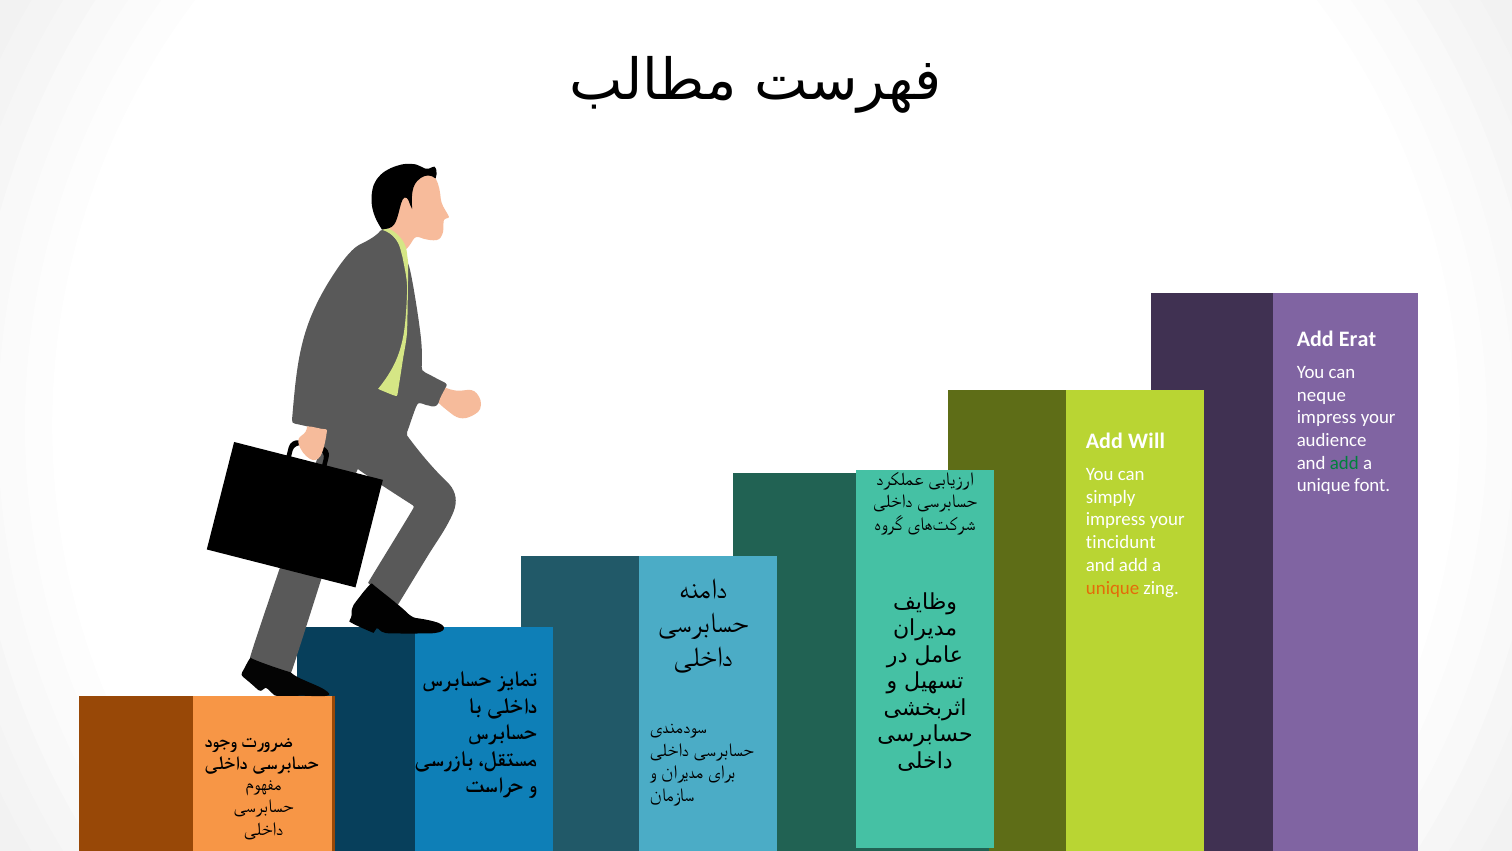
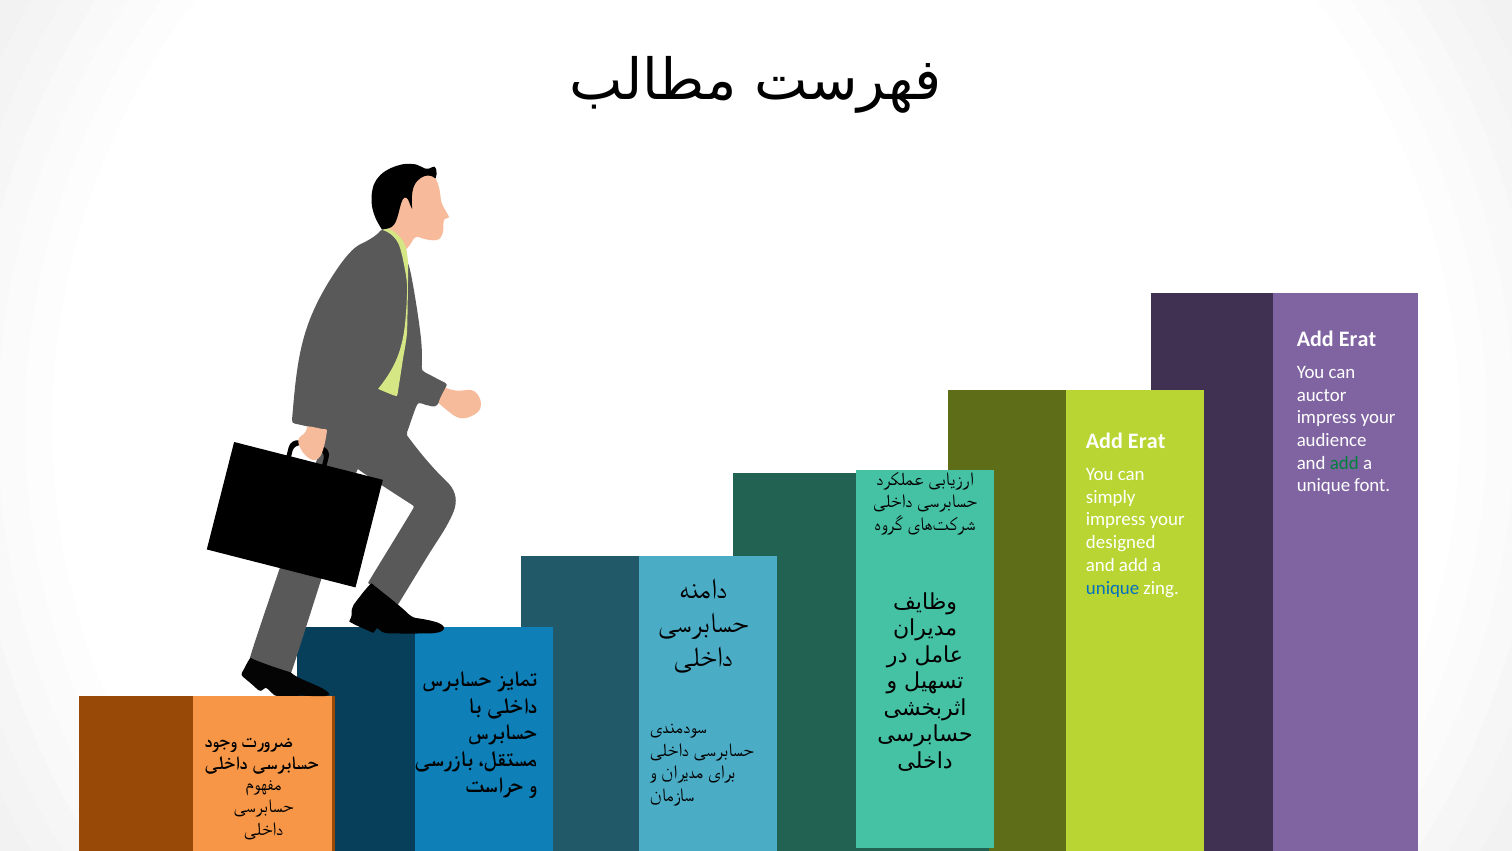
neque: neque -> auctor (1322, 395)
Will: Will -> Erat (1147, 441)
tincidunt: tincidunt -> designed (1121, 542)
unique colour: orange -> blue (1113, 587)
